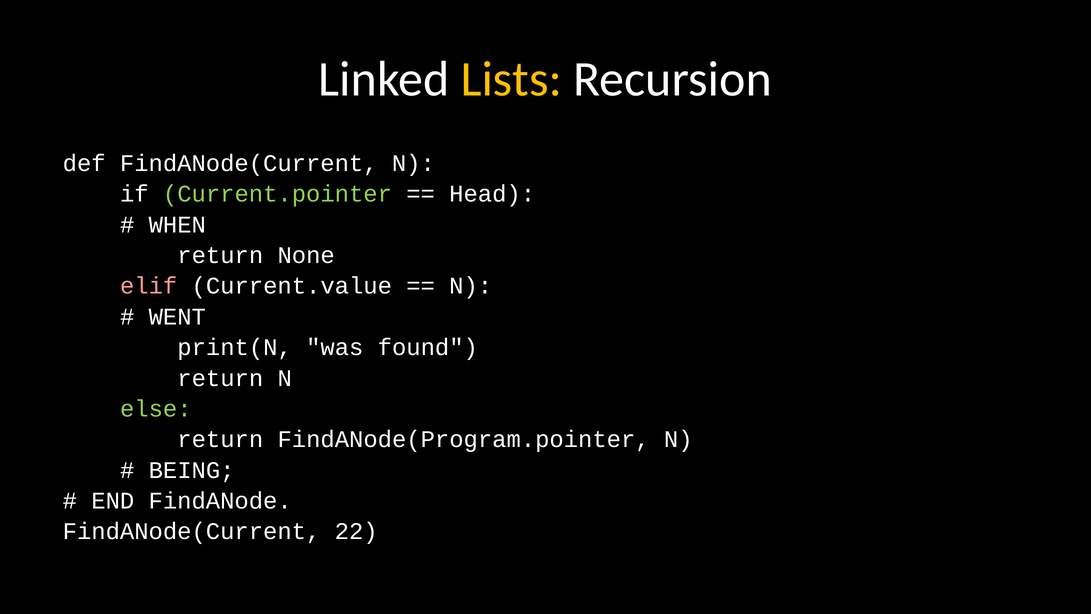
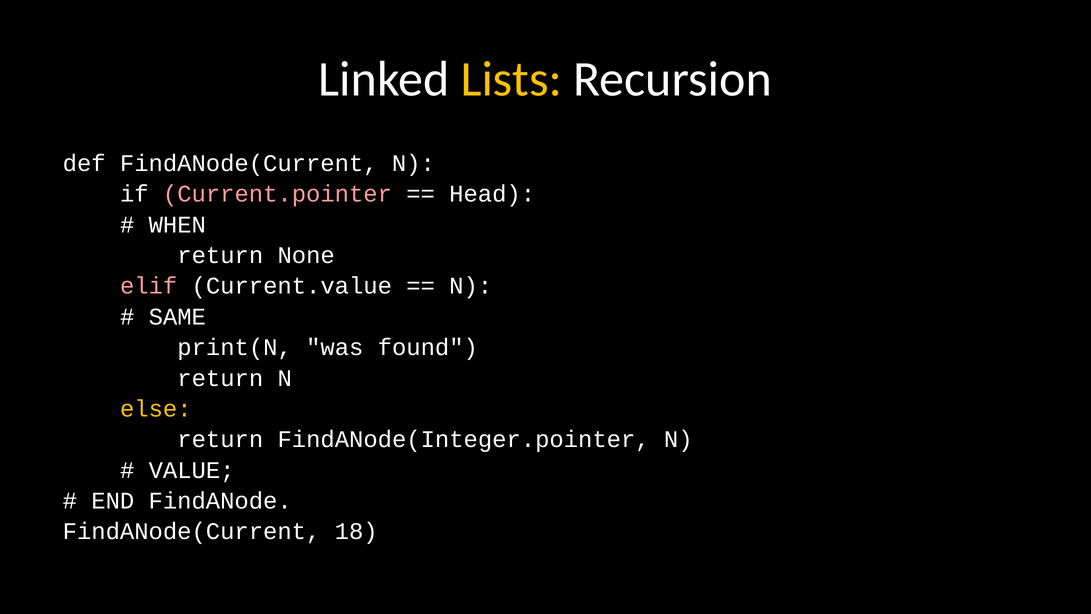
Current.pointer colour: light green -> pink (277, 194)
WENT: WENT -> SAME (177, 317)
else colour: light green -> yellow (156, 409)
FindANode(Program.pointer: FindANode(Program.pointer -> FindANode(Integer.pointer (464, 439)
BEING: BEING -> VALUE (192, 470)
22: 22 -> 18 (356, 531)
